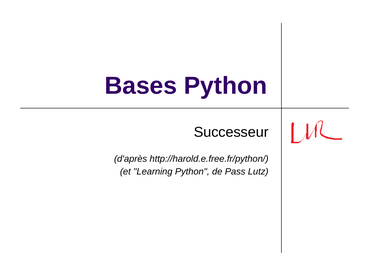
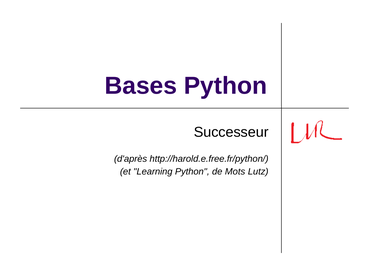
Pass: Pass -> Mots (235, 172)
